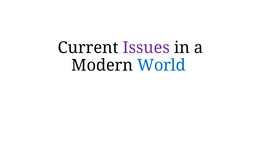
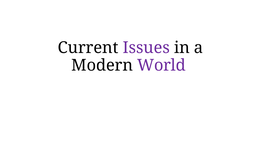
World colour: blue -> purple (161, 65)
